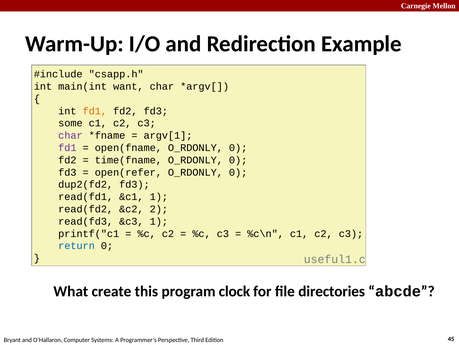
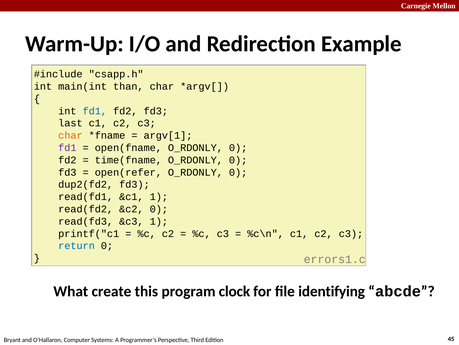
want: want -> than (128, 86)
fd1 colour: orange -> blue (95, 111)
some: some -> last (70, 123)
char colour: purple -> orange (70, 135)
&c2 2: 2 -> 0 (159, 209)
useful1.c: useful1.c -> errors1.c (335, 259)
directories: directories -> identifying (332, 291)
